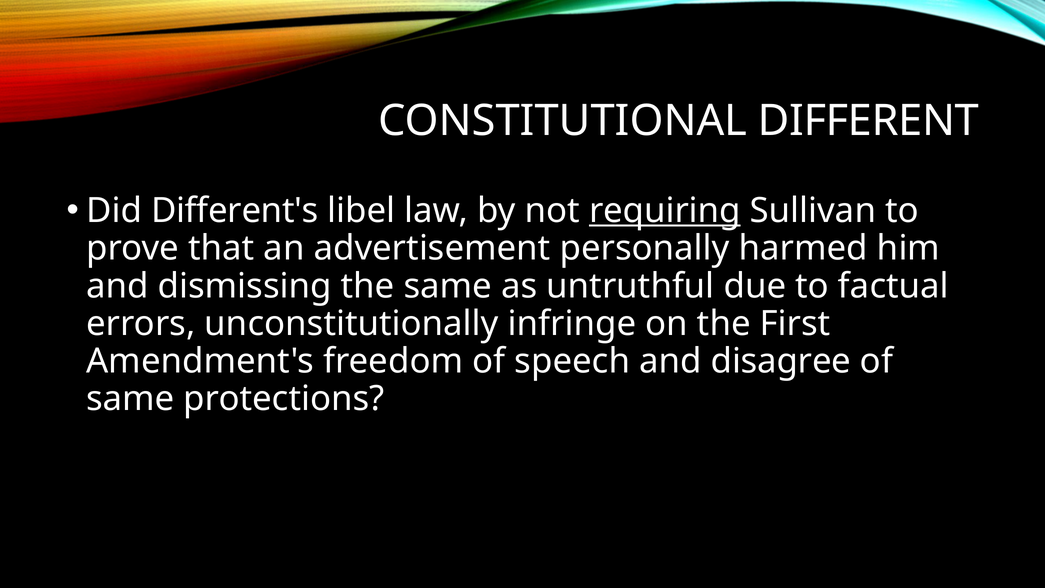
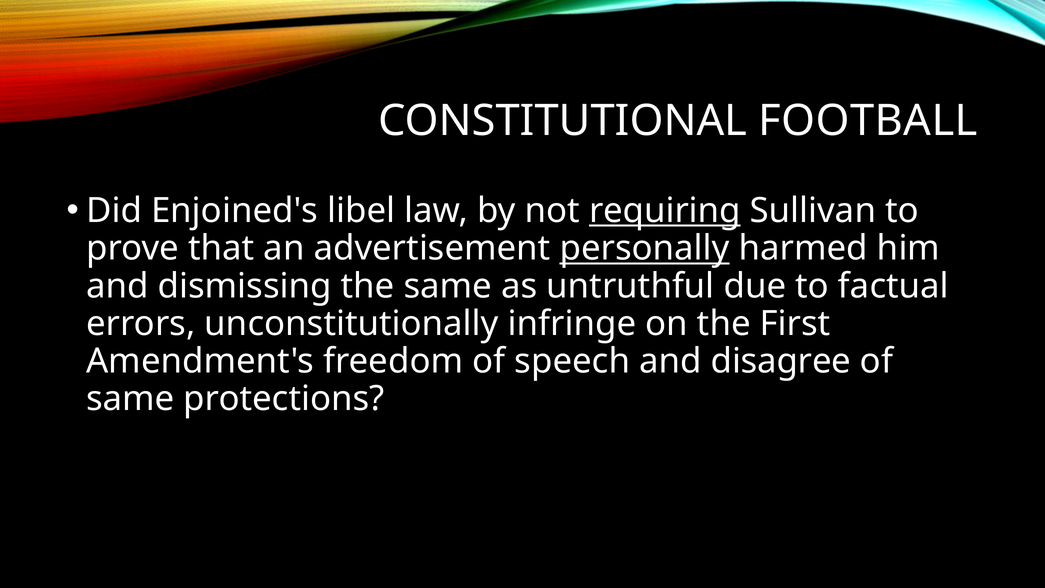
DIFFERENT: DIFFERENT -> FOOTBALL (868, 121)
Different's: Different's -> Enjoined's (235, 211)
personally underline: none -> present (645, 248)
